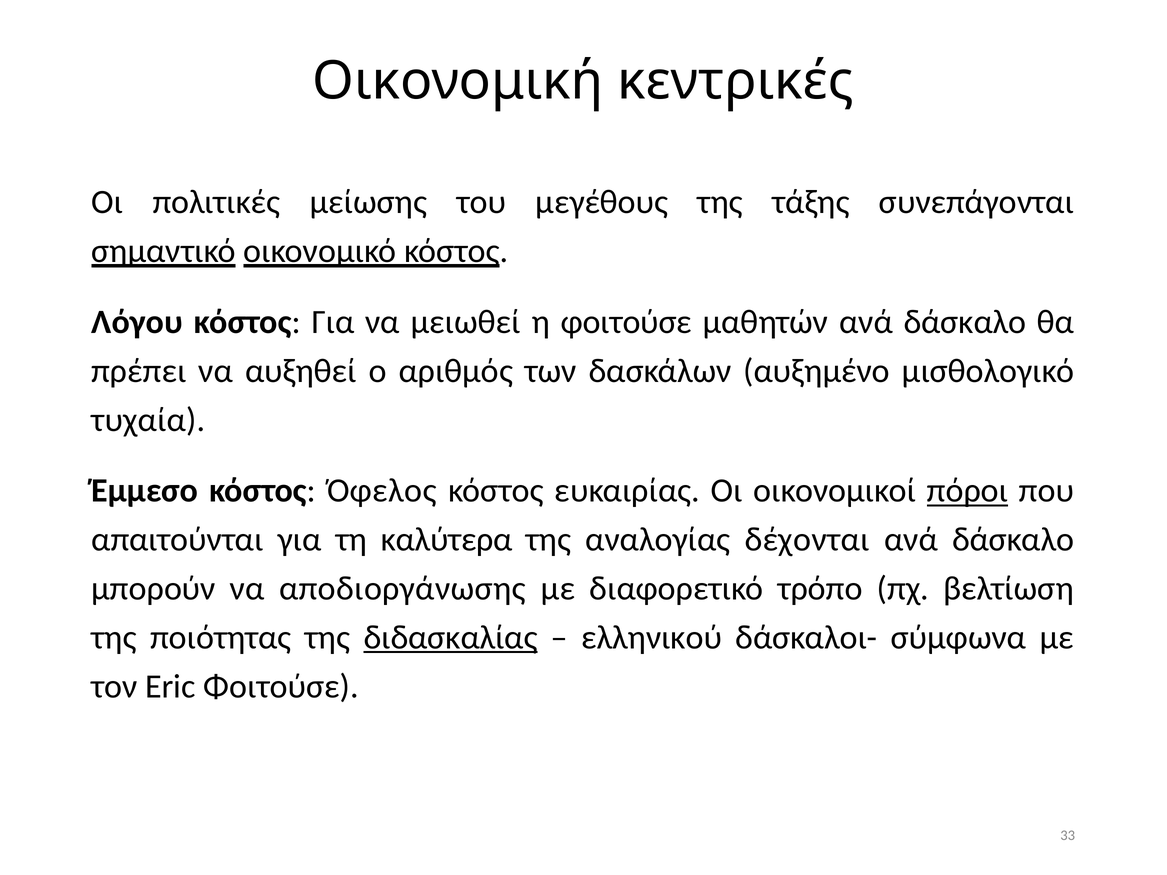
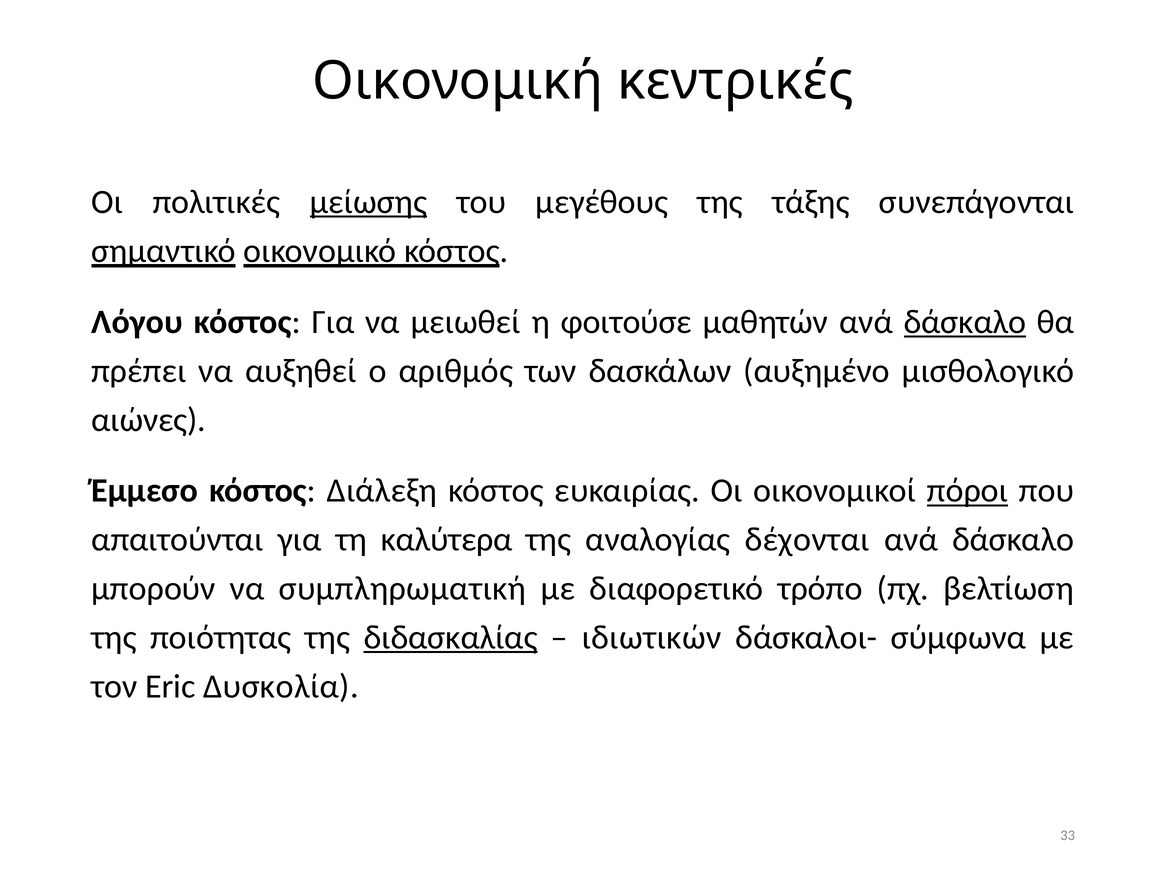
μείωσης underline: none -> present (368, 202)
δάσκαλο underline: none -> present (965, 322)
τυχαία: τυχαία -> αιώνες (149, 420)
Όφελος: Όφελος -> Διάλεξη (382, 491)
αποδιοργάνωσης: αποδιοργάνωσης -> συμπληρωματική (402, 589)
ελληνικού: ελληνικού -> ιδιωτικών (651, 638)
Eric Φοιτούσε: Φοιτούσε -> Δυσκολία (281, 687)
